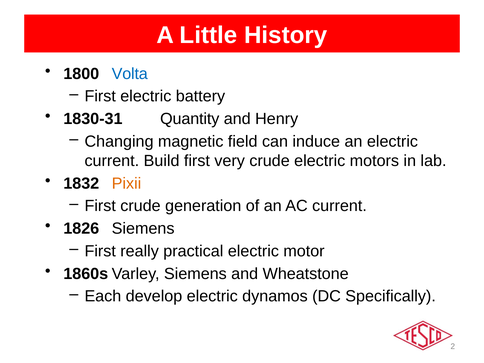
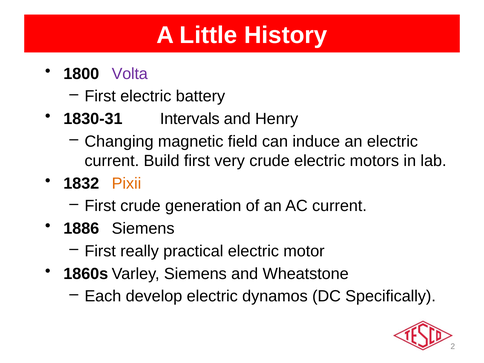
Volta colour: blue -> purple (130, 74)
Quantity: Quantity -> Intervals (190, 119)
1826: 1826 -> 1886 (81, 229)
